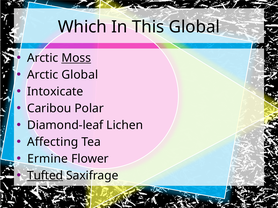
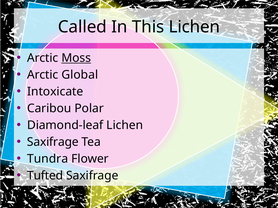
Which: Which -> Called (82, 27)
This Global: Global -> Lichen (194, 27)
Affecting: Affecting -> Saxifrage (53, 142)
Ermine: Ermine -> Tundra (48, 159)
Tufted underline: present -> none (45, 176)
